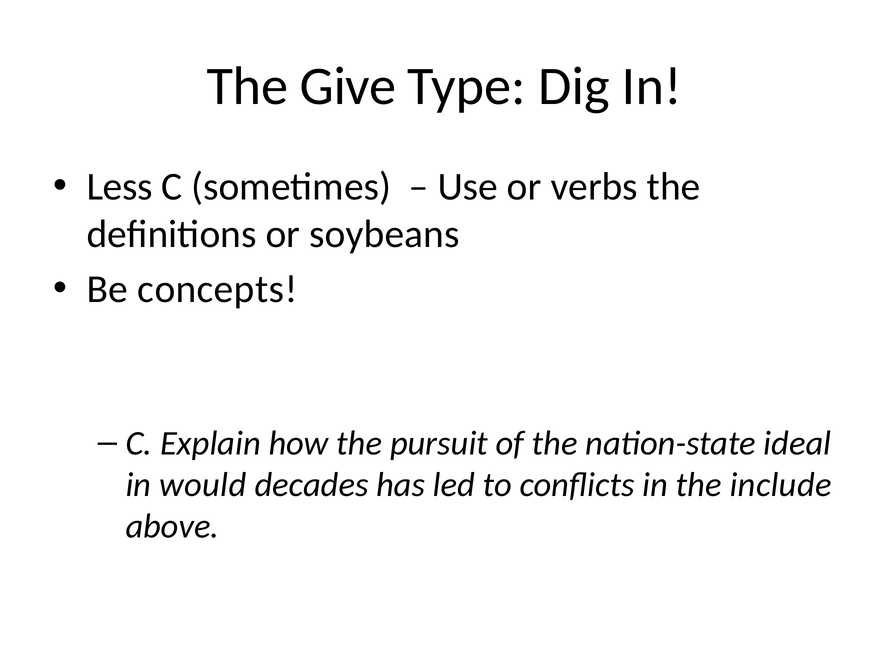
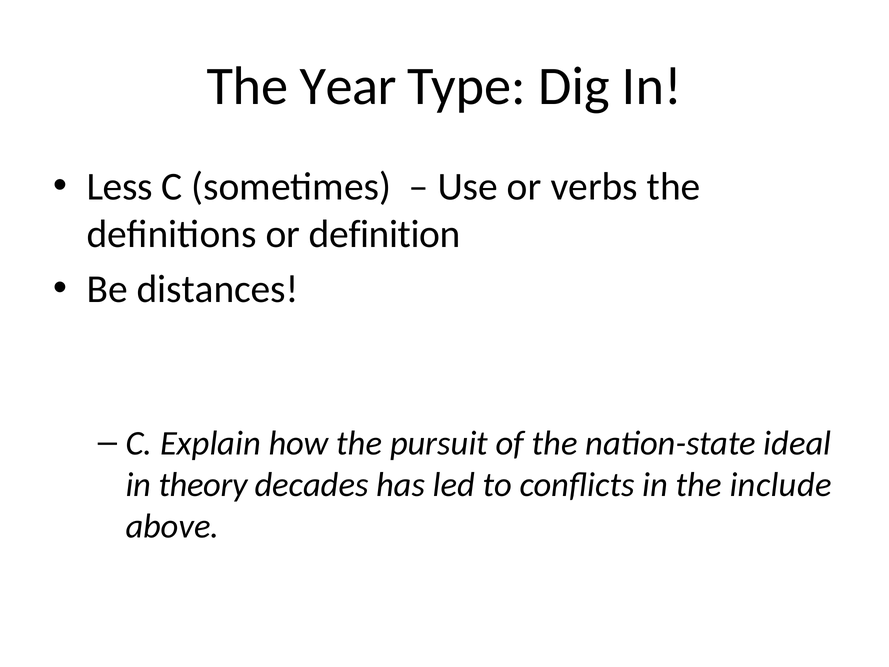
Give: Give -> Year (348, 86)
soybeans: soybeans -> definition (385, 234)
concepts: concepts -> distances (218, 289)
would: would -> theory (203, 485)
